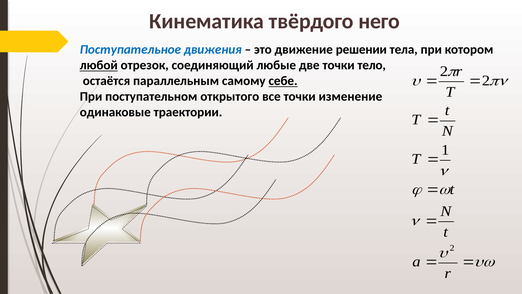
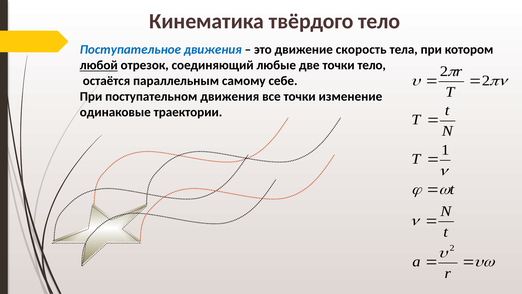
твёрдого него: него -> тело (379, 21)
решении: решении -> скорость (361, 50)
себе underline: present -> none (283, 81)
поступательном открытого: открытого -> движения (230, 97)
